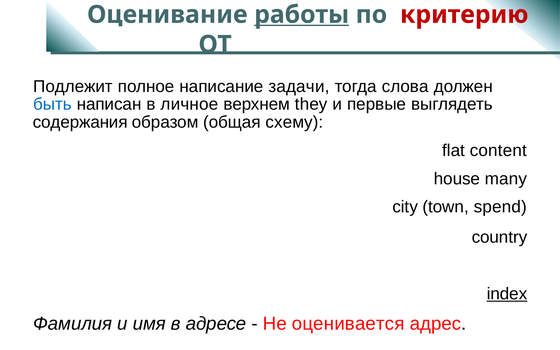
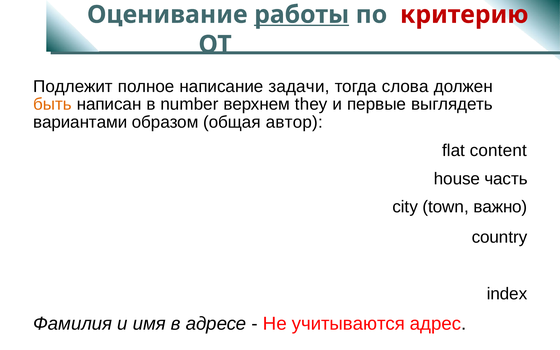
быть colour: blue -> orange (53, 104)
личное: личное -> number (190, 104)
содержания: содержания -> вариантами (80, 122)
схему: схему -> автор (294, 122)
many: many -> часть (506, 179)
spend: spend -> важно (500, 207)
index underline: present -> none (507, 294)
оценивается: оценивается -> учитываются (348, 324)
